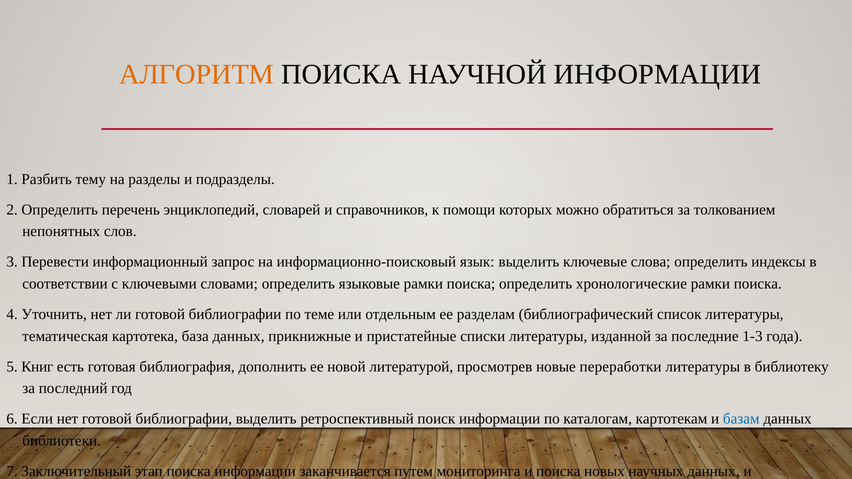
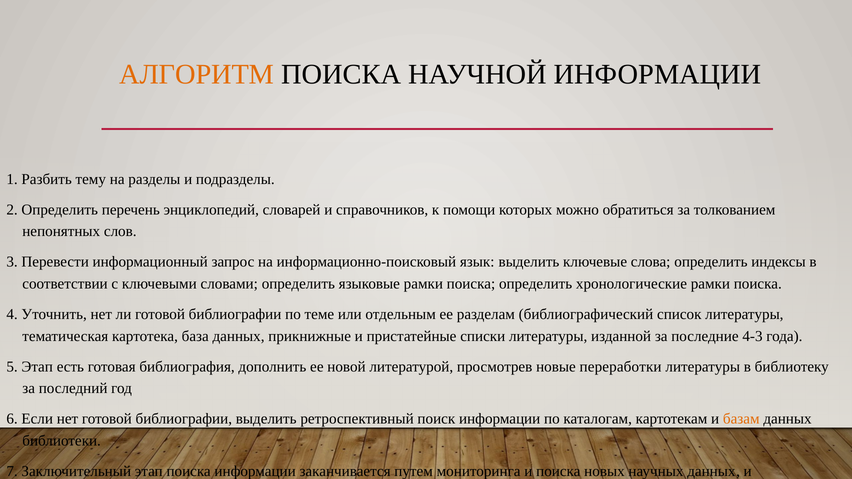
1-3: 1-3 -> 4-3 (752, 336)
5 Книг: Книг -> Этап (37, 367)
базам colour: blue -> orange (741, 419)
